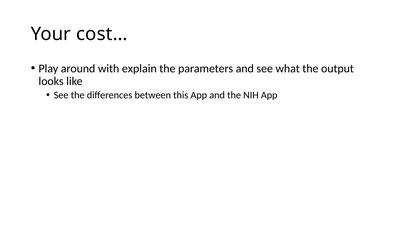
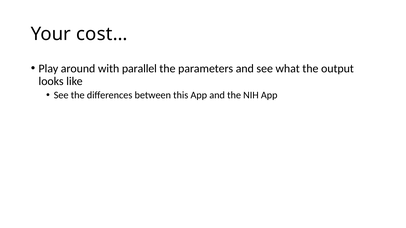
explain: explain -> parallel (139, 69)
